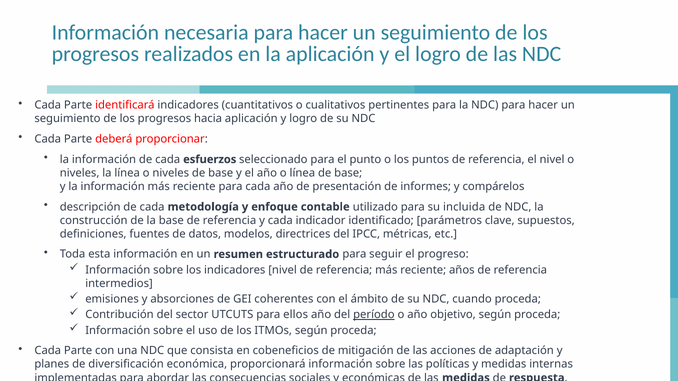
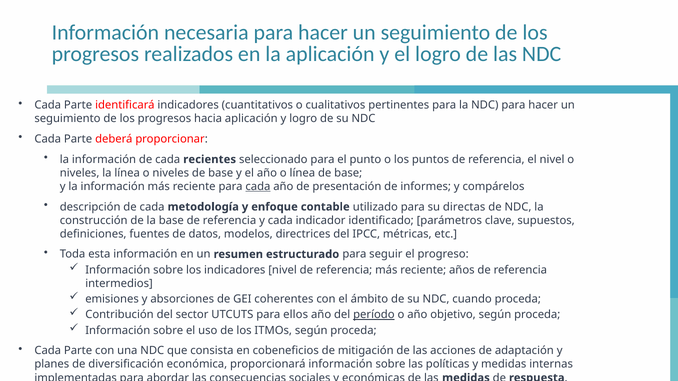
esfuerzos: esfuerzos -> recientes (210, 160)
cada underline: none -> present (258, 187)
incluida: incluida -> directas (464, 207)
